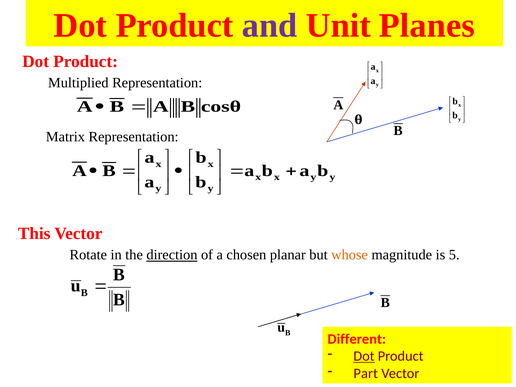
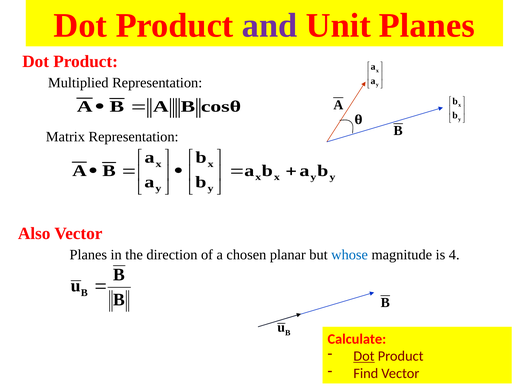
This: This -> Also (34, 233)
Rotate: Rotate -> Planes (88, 255)
direction underline: present -> none (172, 255)
whose colour: orange -> blue (350, 255)
5: 5 -> 4 (454, 255)
Different: Different -> Calculate (357, 339)
Part: Part -> Find (366, 373)
